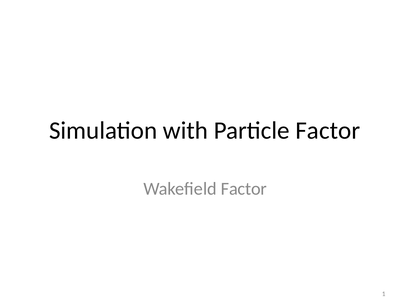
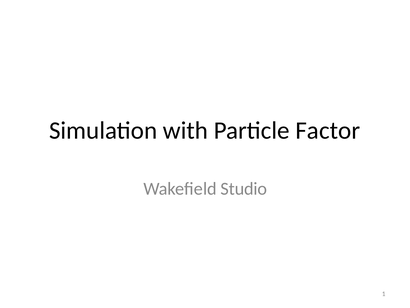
Wakefield Factor: Factor -> Studio (244, 189)
